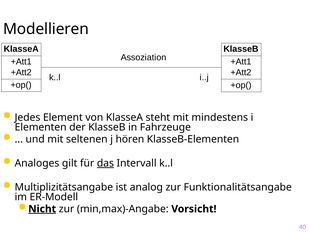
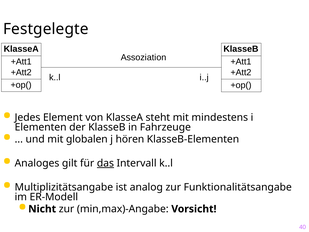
Modellieren: Modellieren -> Festgelegte (46, 29)
seltenen: seltenen -> globalen (87, 139)
Nicht underline: present -> none (42, 209)
